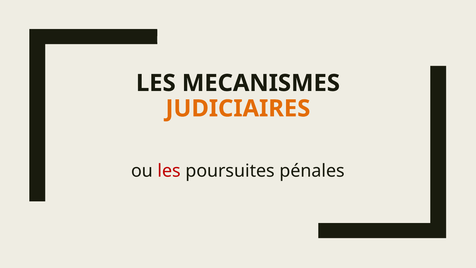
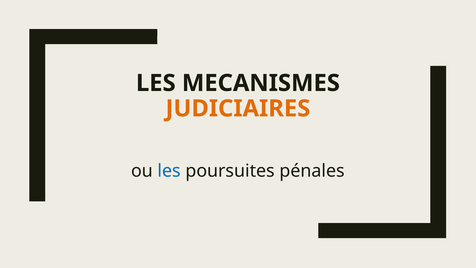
les colour: red -> blue (169, 171)
